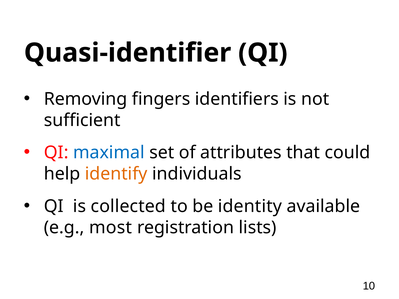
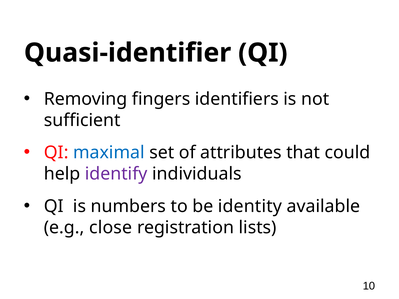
identify colour: orange -> purple (116, 174)
collected: collected -> numbers (128, 206)
most: most -> close (111, 228)
